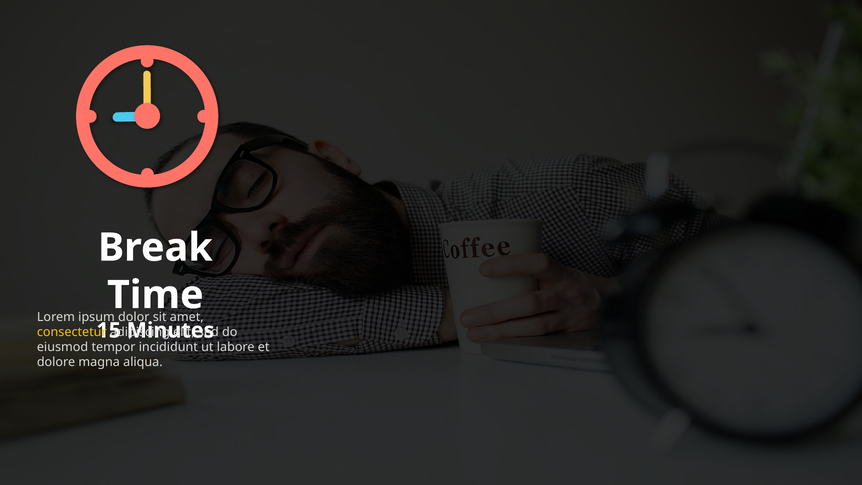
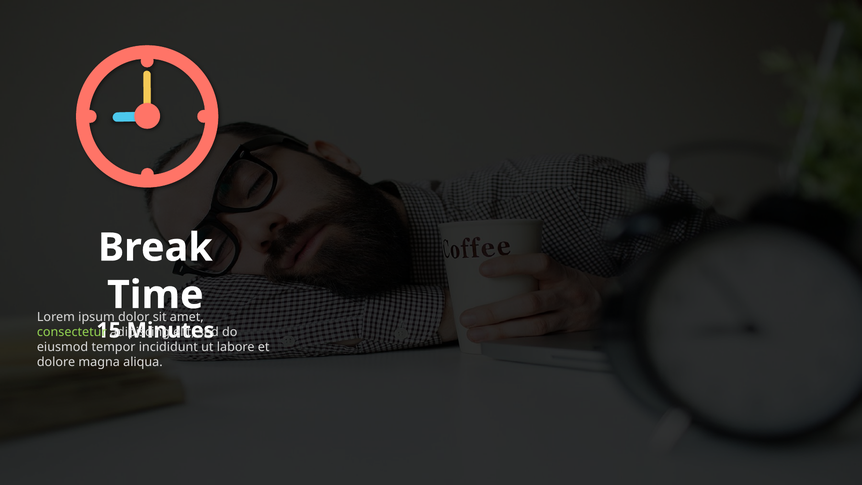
consectetur colour: yellow -> light green (72, 332)
